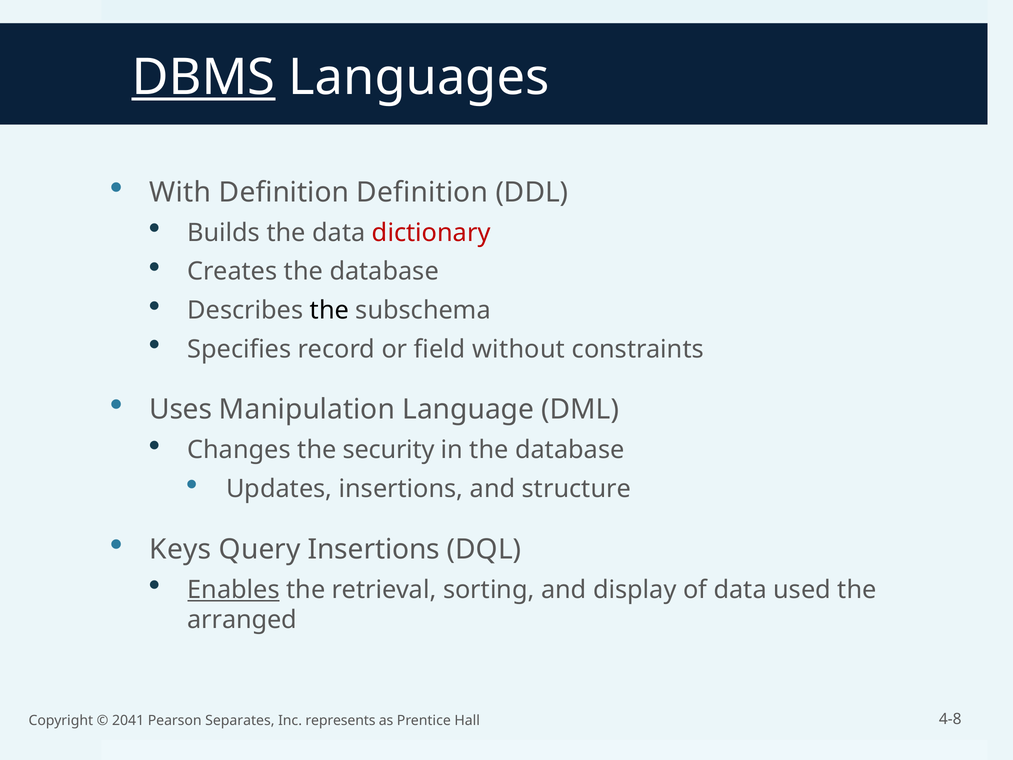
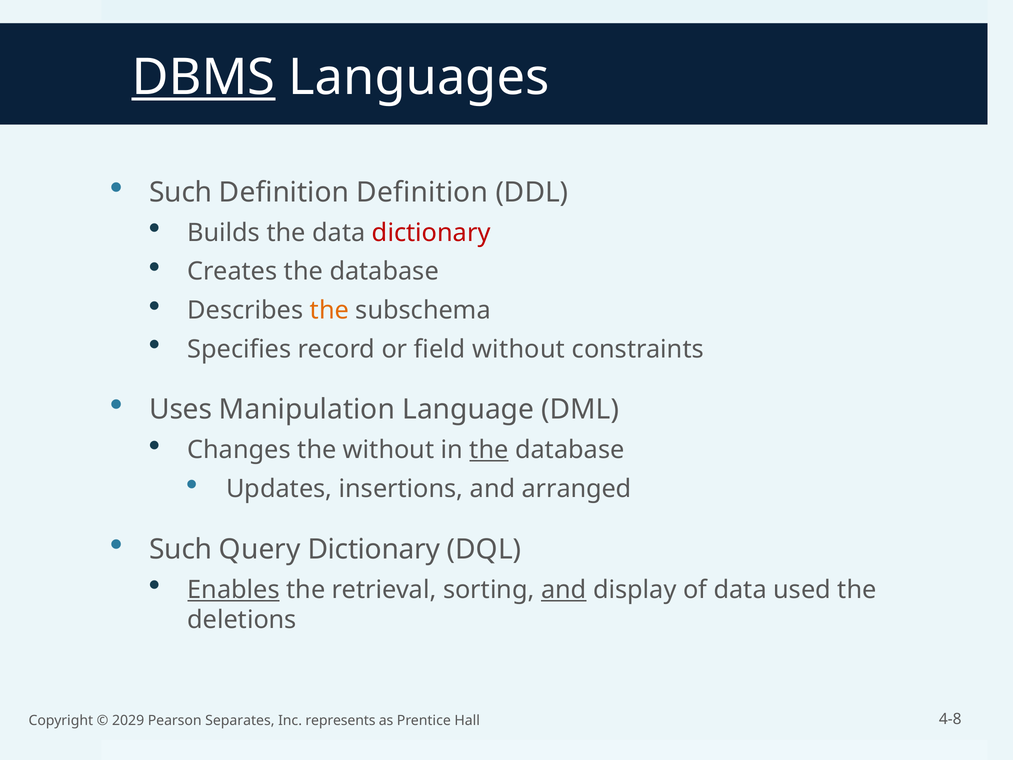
With: With -> Such (181, 192)
the colour: black -> orange (329, 310)
the security: security -> without (389, 450)
the underline: none -> present (489, 450)
structure: structure -> arranged (577, 489)
Keys: Keys -> Such (181, 549)
Query Insertions: Insertions -> Dictionary (374, 549)
and underline: none -> present (564, 590)
arranged: arranged -> deletions (242, 620)
2041: 2041 -> 2029 (128, 720)
